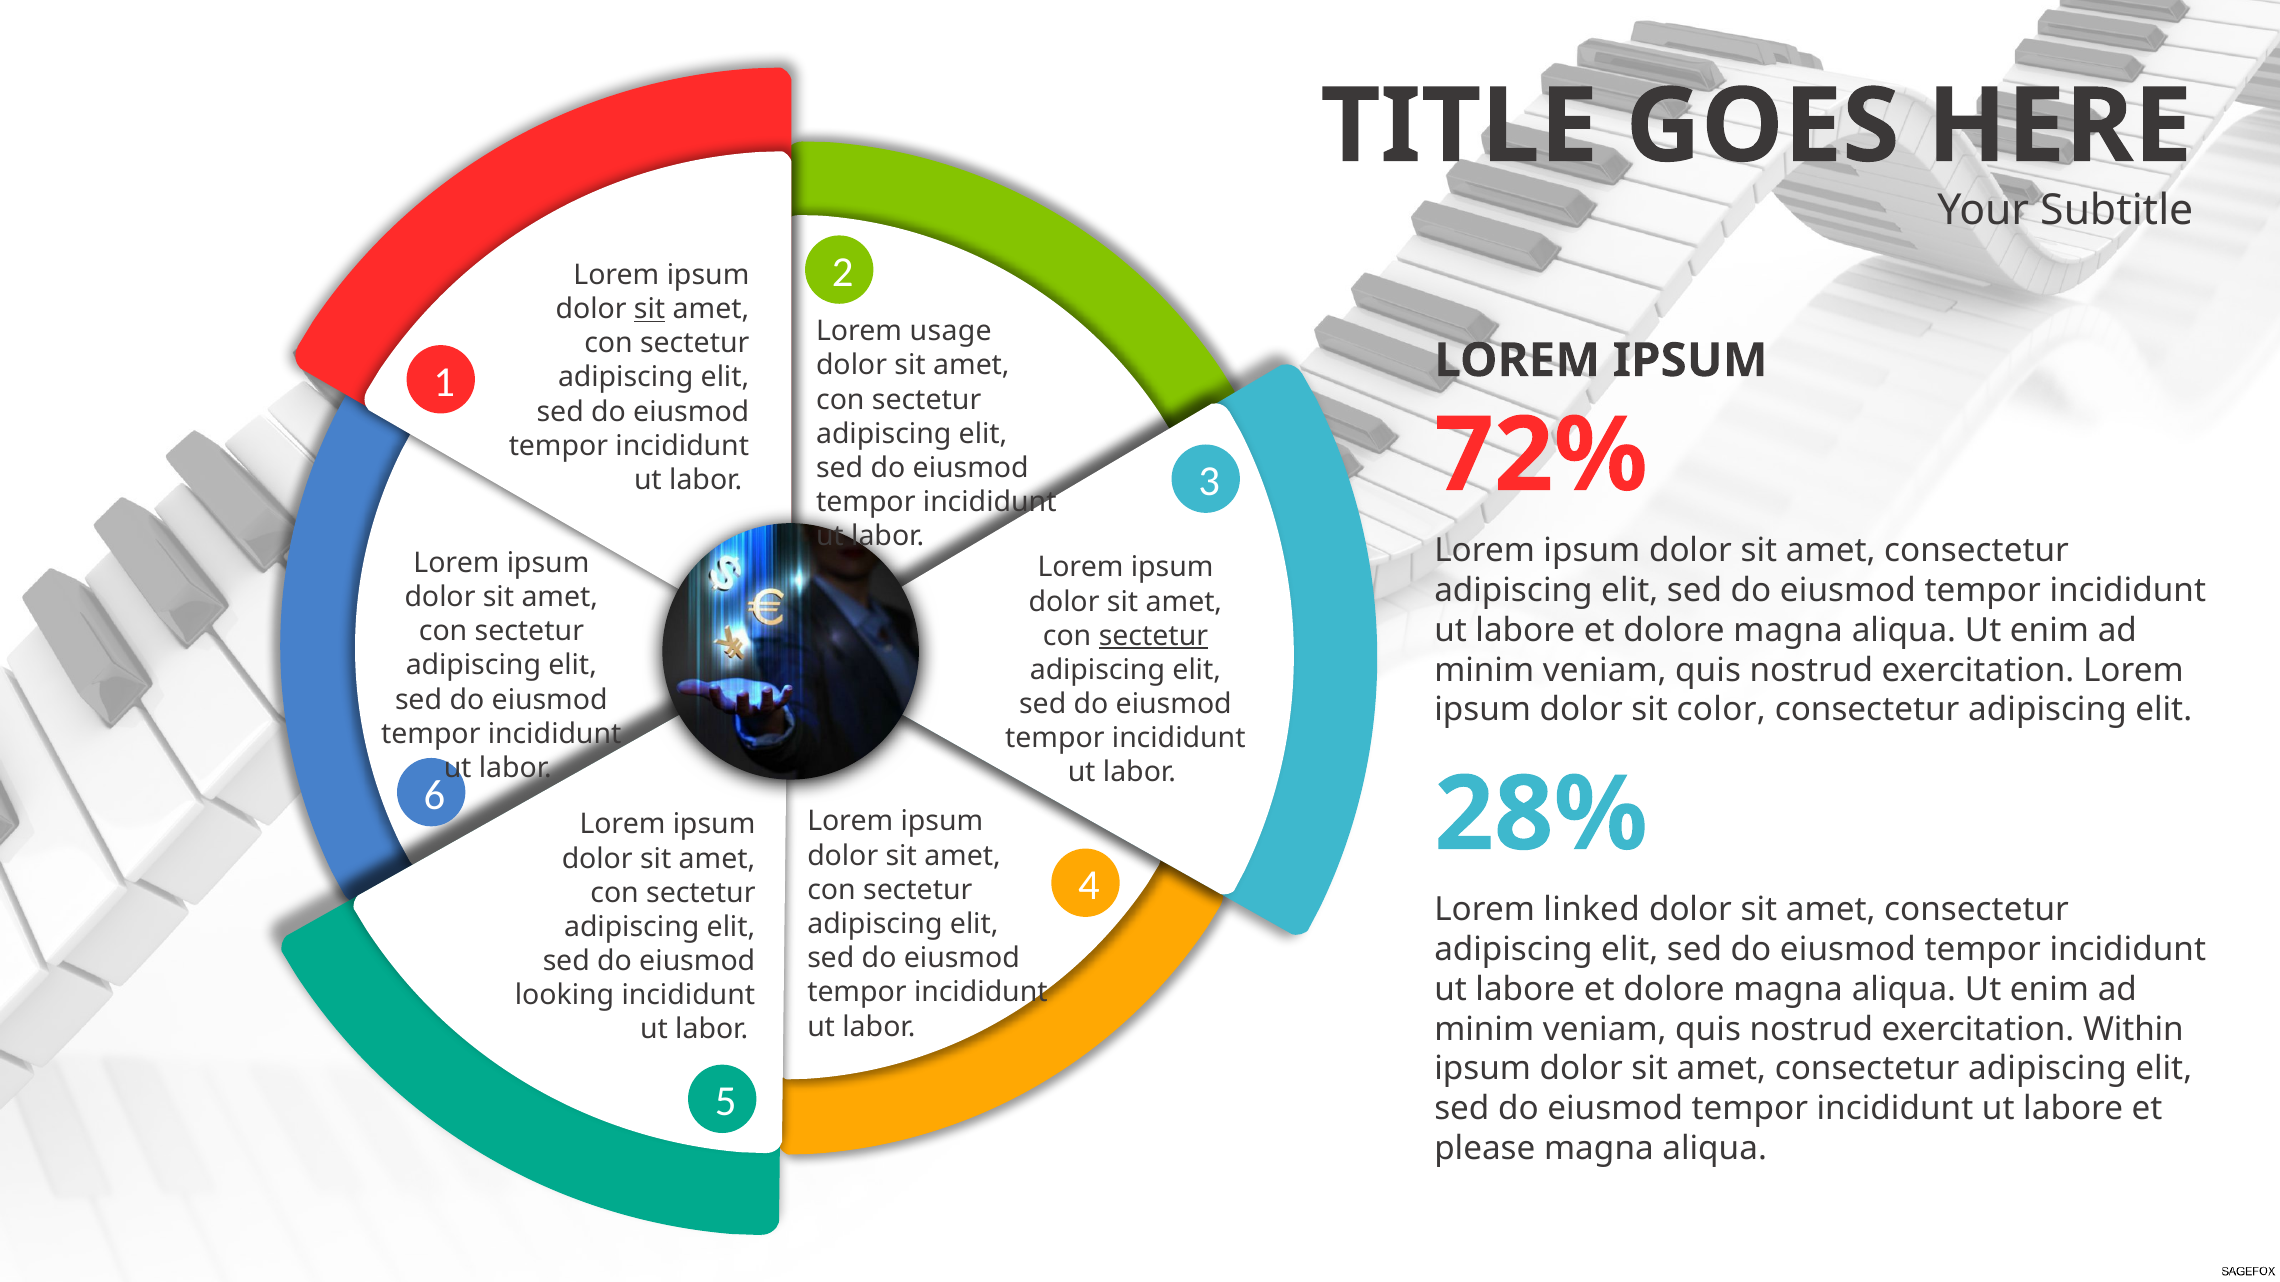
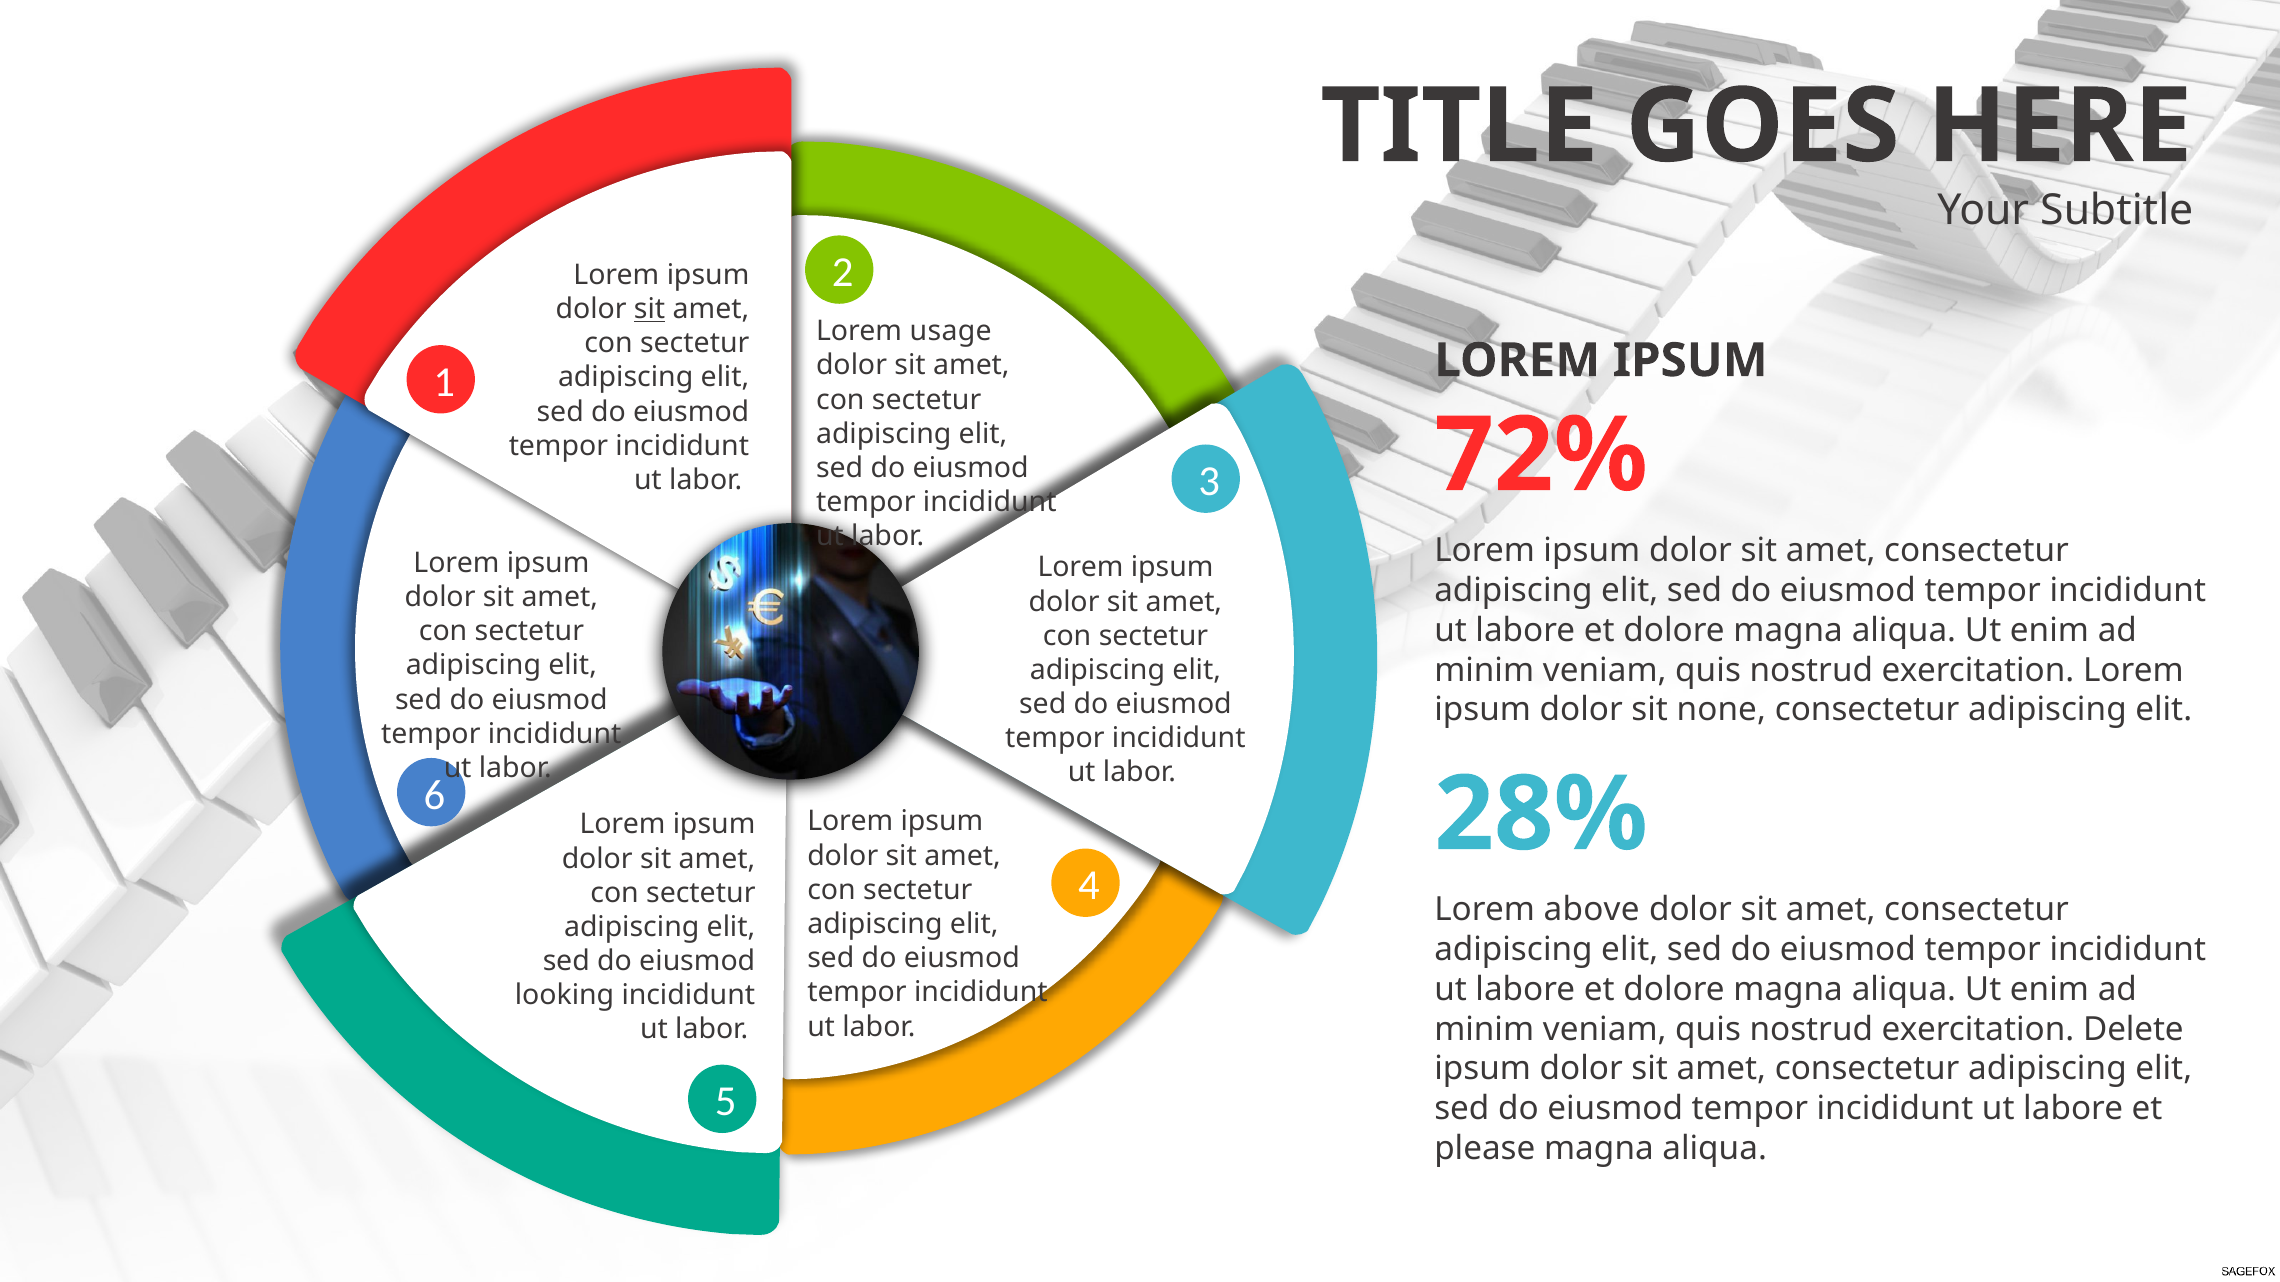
sectetur underline: present -> none (1153, 636)
color: color -> none (1721, 710)
linked: linked -> above (1592, 910)
Within: Within -> Delete (2133, 1029)
